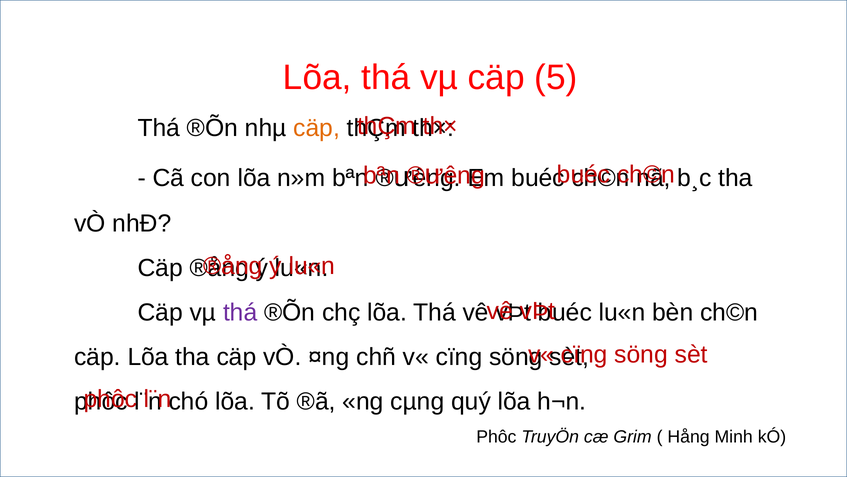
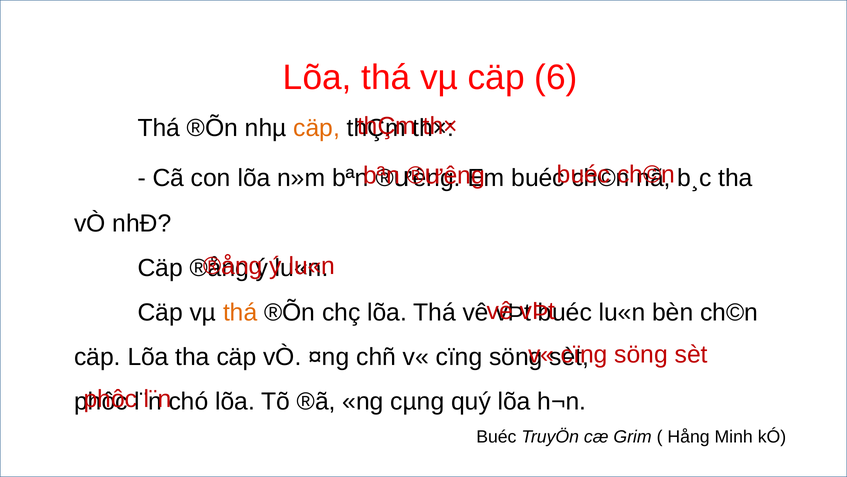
5: 5 -> 6 (556, 78)
thá colour: purple -> orange (240, 312)
Phôc: Phôc -> Buéc (496, 437)
